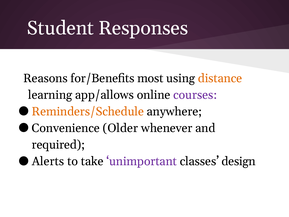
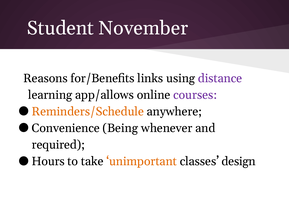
Responses: Responses -> November (143, 28)
most: most -> links (150, 78)
distance colour: orange -> purple (220, 78)
Older: Older -> Being (120, 128)
Alerts: Alerts -> Hours (48, 161)
unimportant colour: purple -> orange (142, 161)
